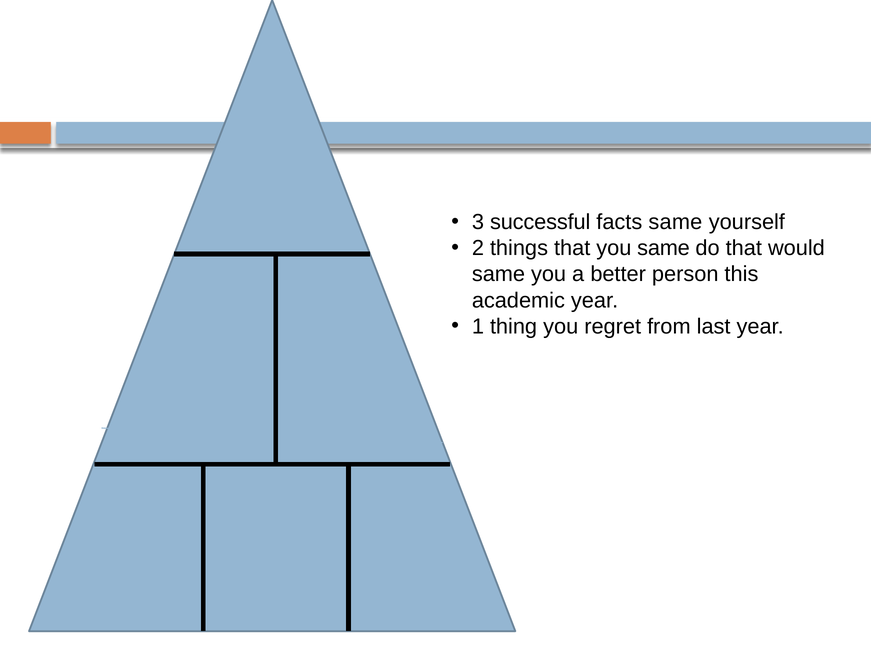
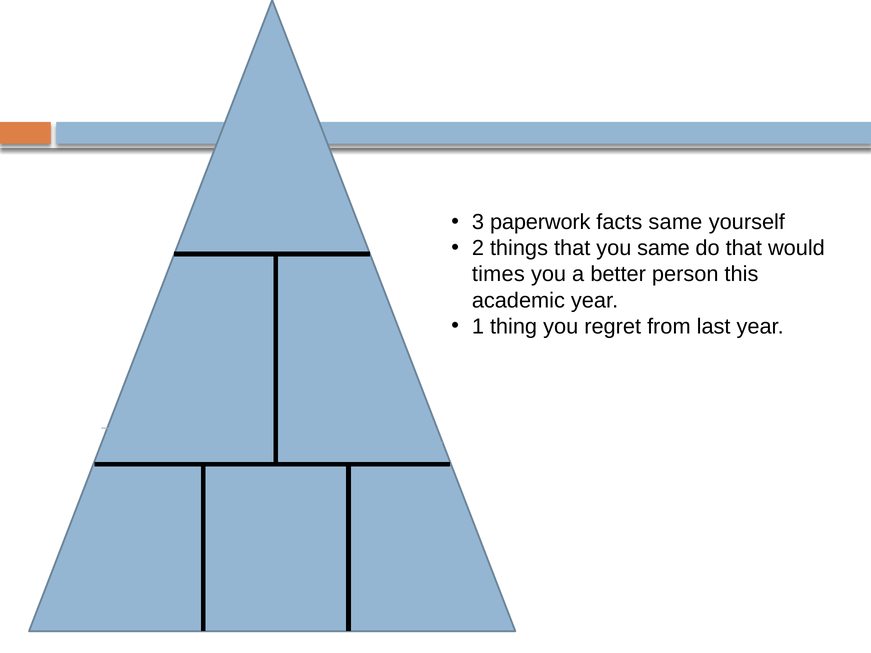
successful: successful -> paperwork (540, 222)
same: same -> times (498, 274)
